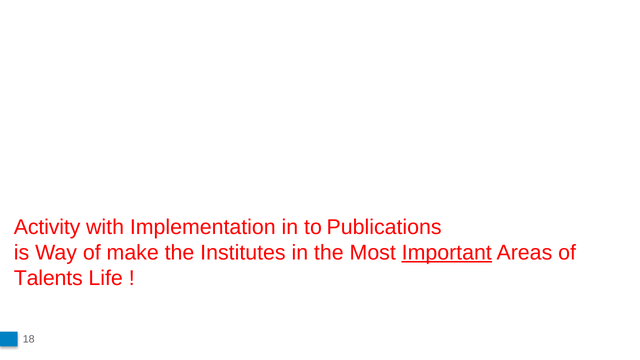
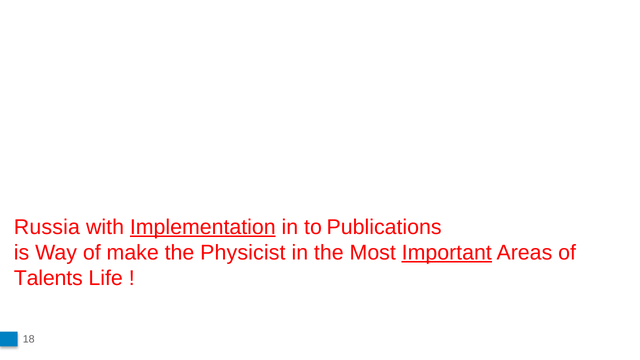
Activity: Activity -> Russia (47, 227)
Implementation underline: none -> present (203, 227)
Institutes: Institutes -> Physicist (243, 253)
